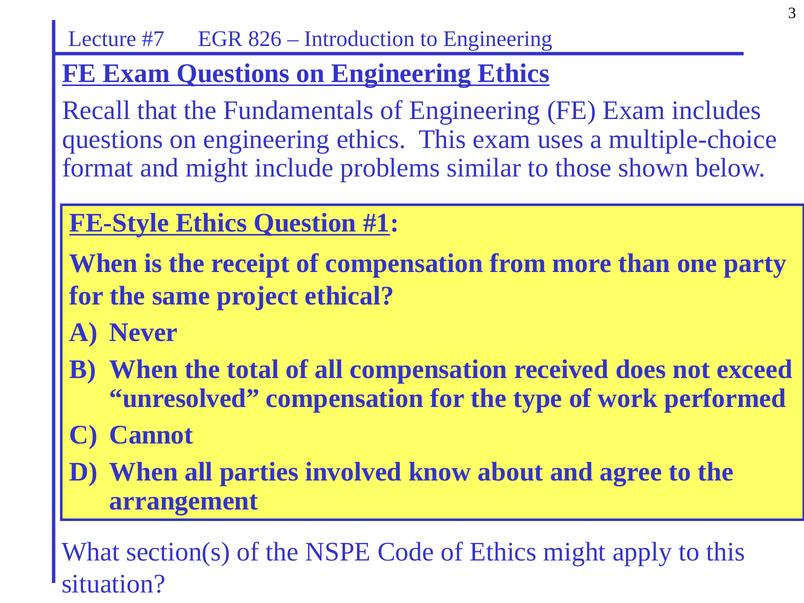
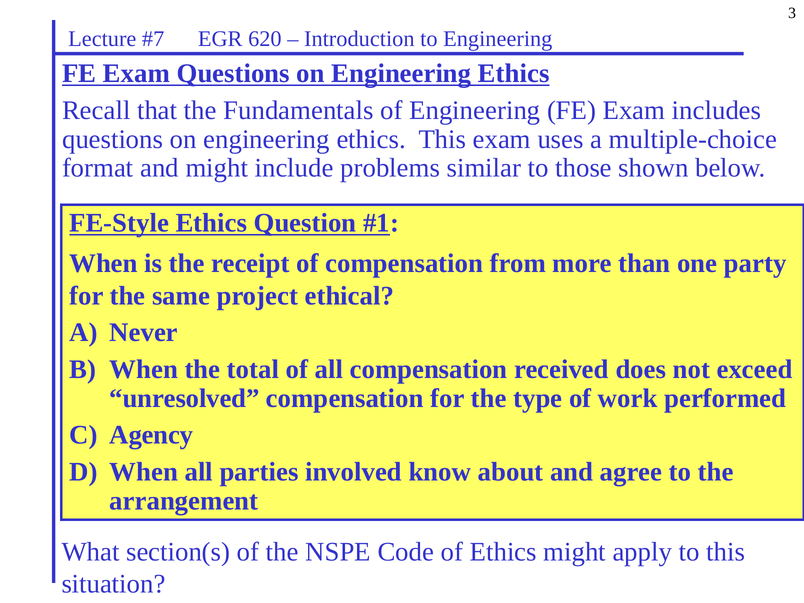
826: 826 -> 620 (265, 39)
Cannot: Cannot -> Agency (151, 435)
